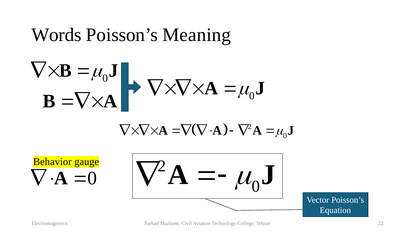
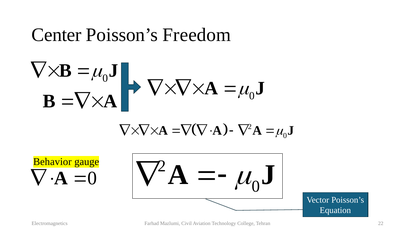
Words: Words -> Center (57, 35)
Meaning: Meaning -> Freedom (197, 35)
